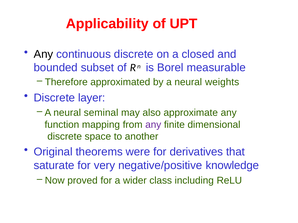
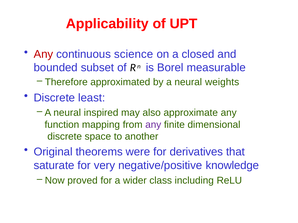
Any colour: black -> red (43, 54)
continuous discrete: discrete -> science (134, 54)
layer: layer -> least (92, 98)
seminal: seminal -> inspired (101, 113)
